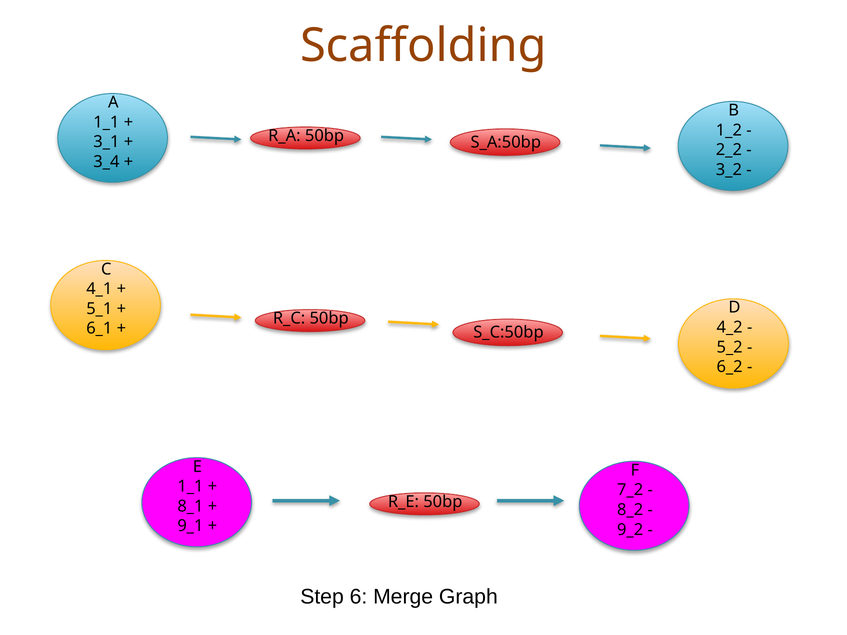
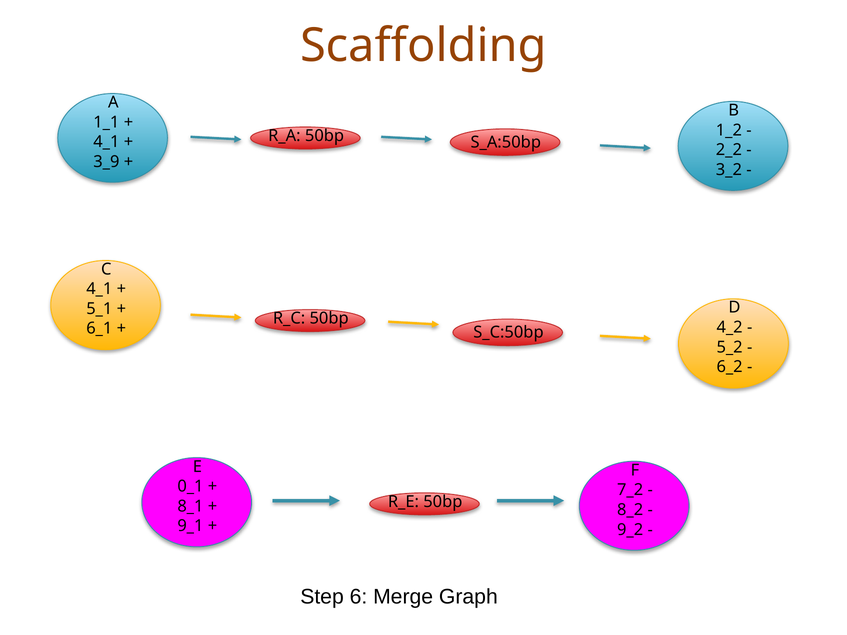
3_1: 3_1 -> 4_1 (106, 142)
3_4: 3_4 -> 3_9 (106, 162)
1_1: 1_1 -> 0_1 (190, 487)
